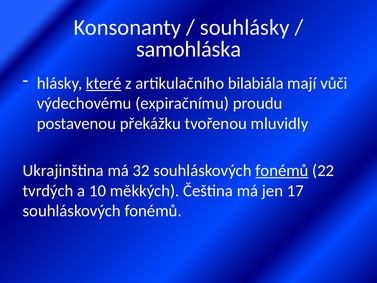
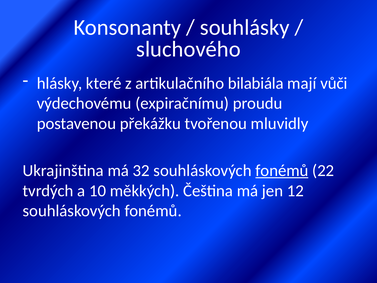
samohláska: samohláska -> sluchového (188, 49)
které underline: present -> none (104, 83)
17: 17 -> 12 (295, 191)
